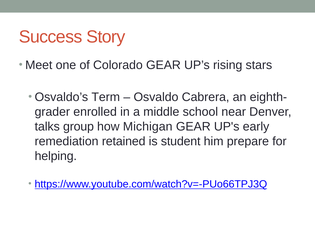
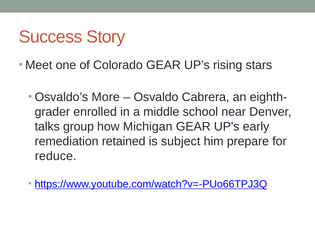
Term: Term -> More (106, 97)
student: student -> subject (181, 141)
helping: helping -> reduce (56, 156)
